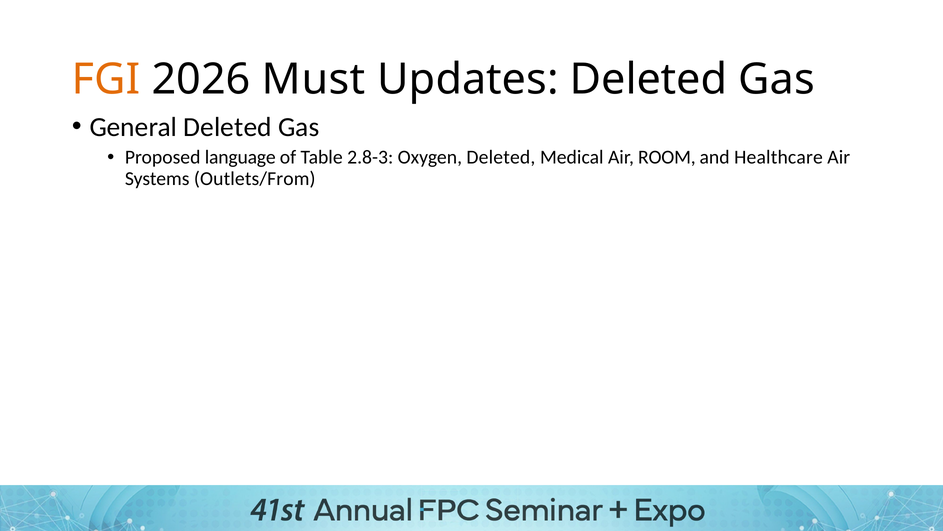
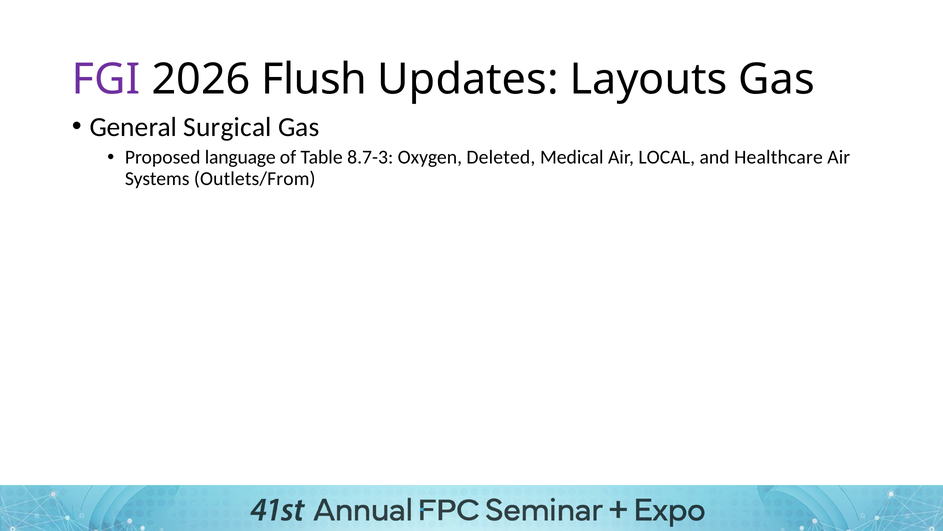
FGI colour: orange -> purple (106, 79)
Must: Must -> Flush (314, 79)
Updates Deleted: Deleted -> Layouts (649, 79)
General Deleted: Deleted -> Surgical (227, 127)
2.8-3: 2.8-3 -> 8.7-3 (370, 157)
ROOM: ROOM -> LOCAL (667, 157)
